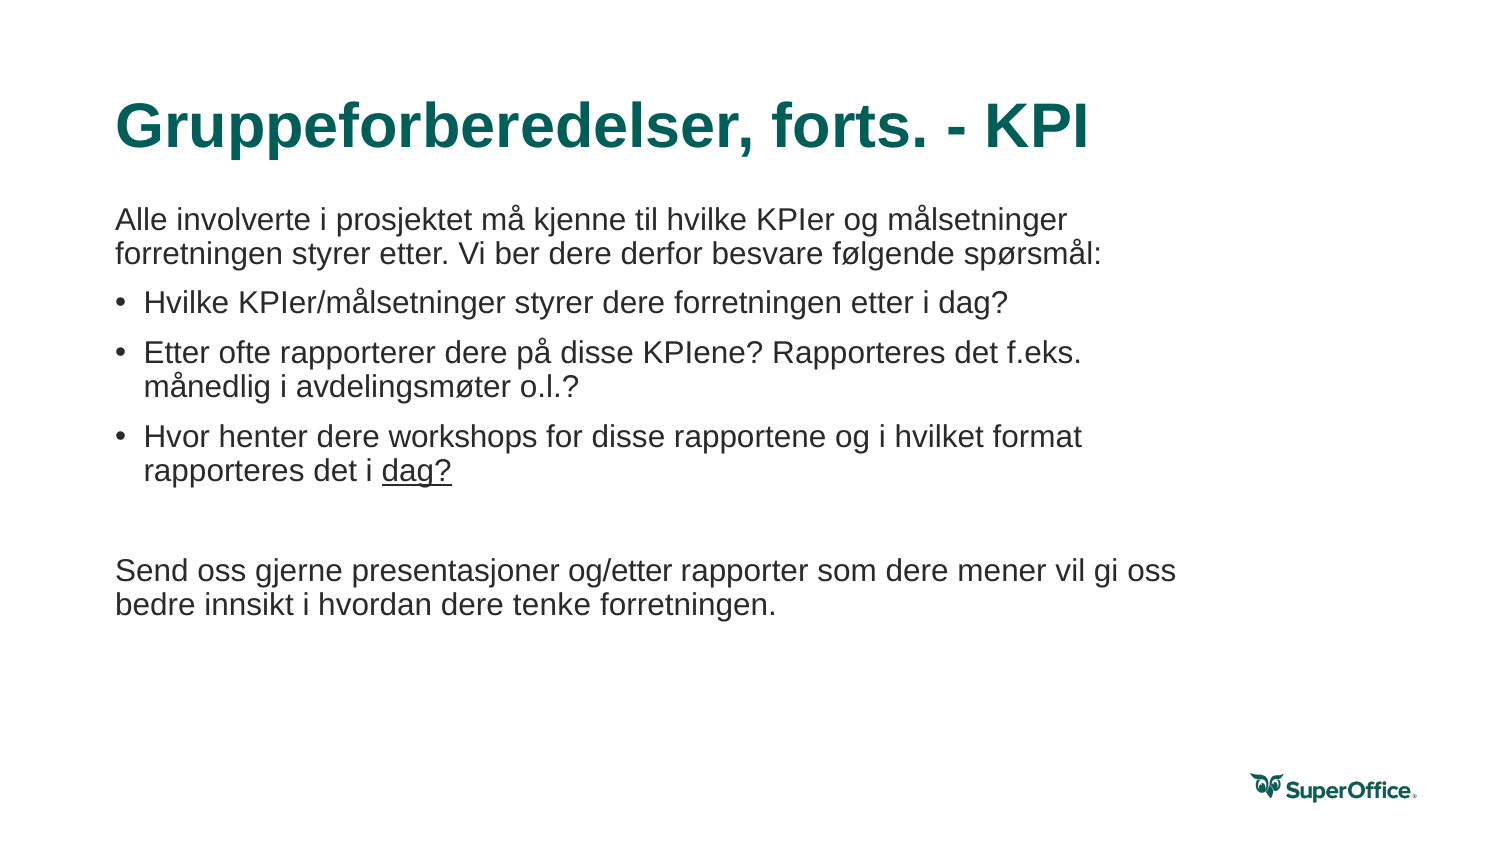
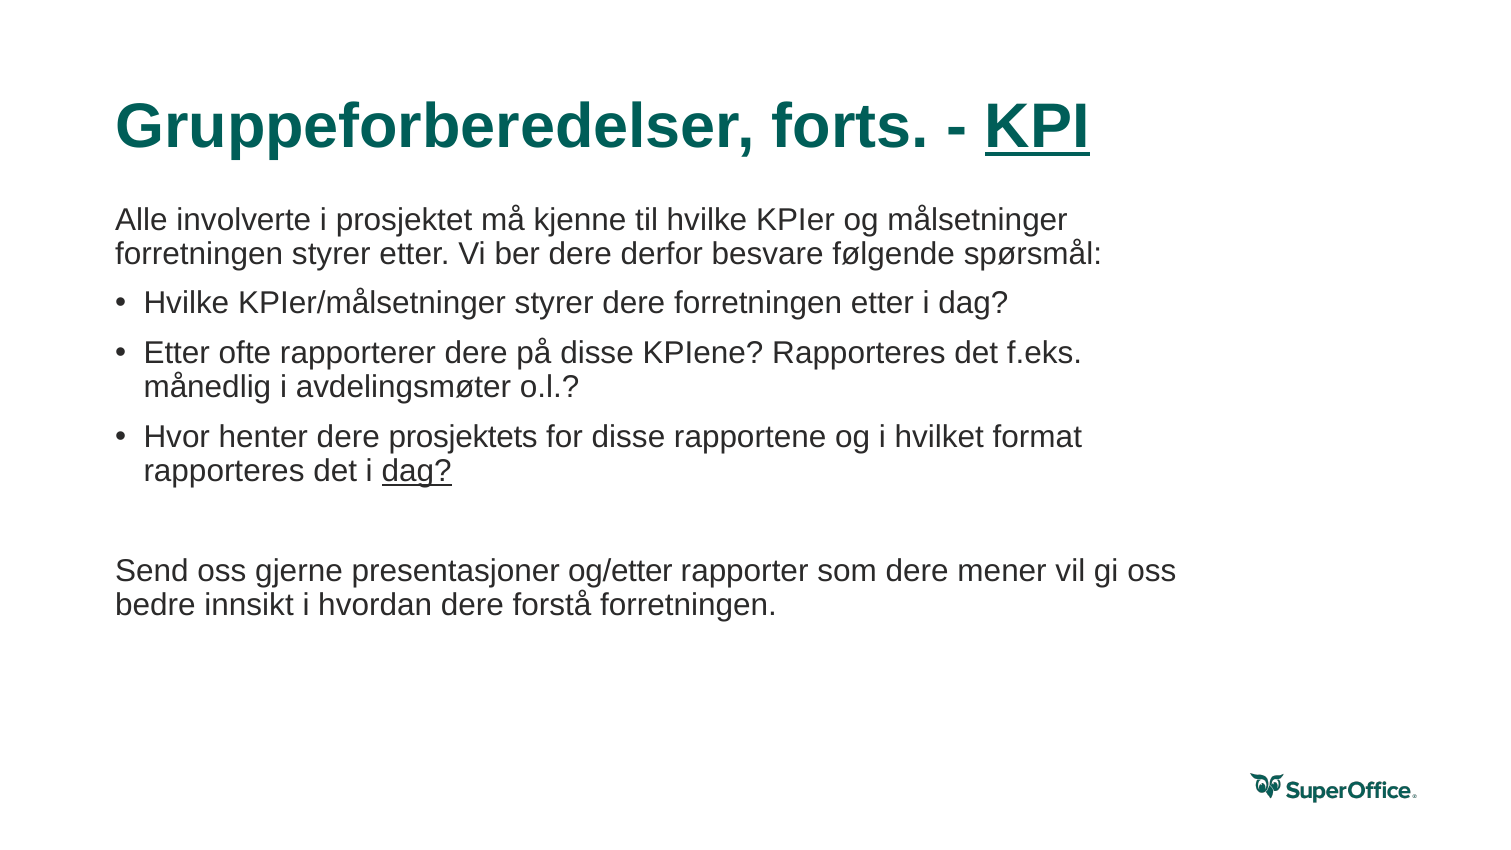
KPI underline: none -> present (1037, 127)
workshops: workshops -> prosjektets (463, 437)
tenke: tenke -> forstå (552, 605)
